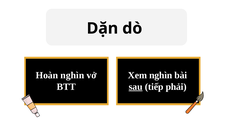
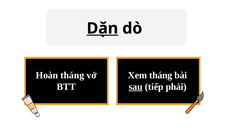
Dặn underline: none -> present (102, 28)
Hoàn nghìn: nghìn -> tháng (72, 75)
Xem nghìn: nghìn -> tháng (161, 75)
